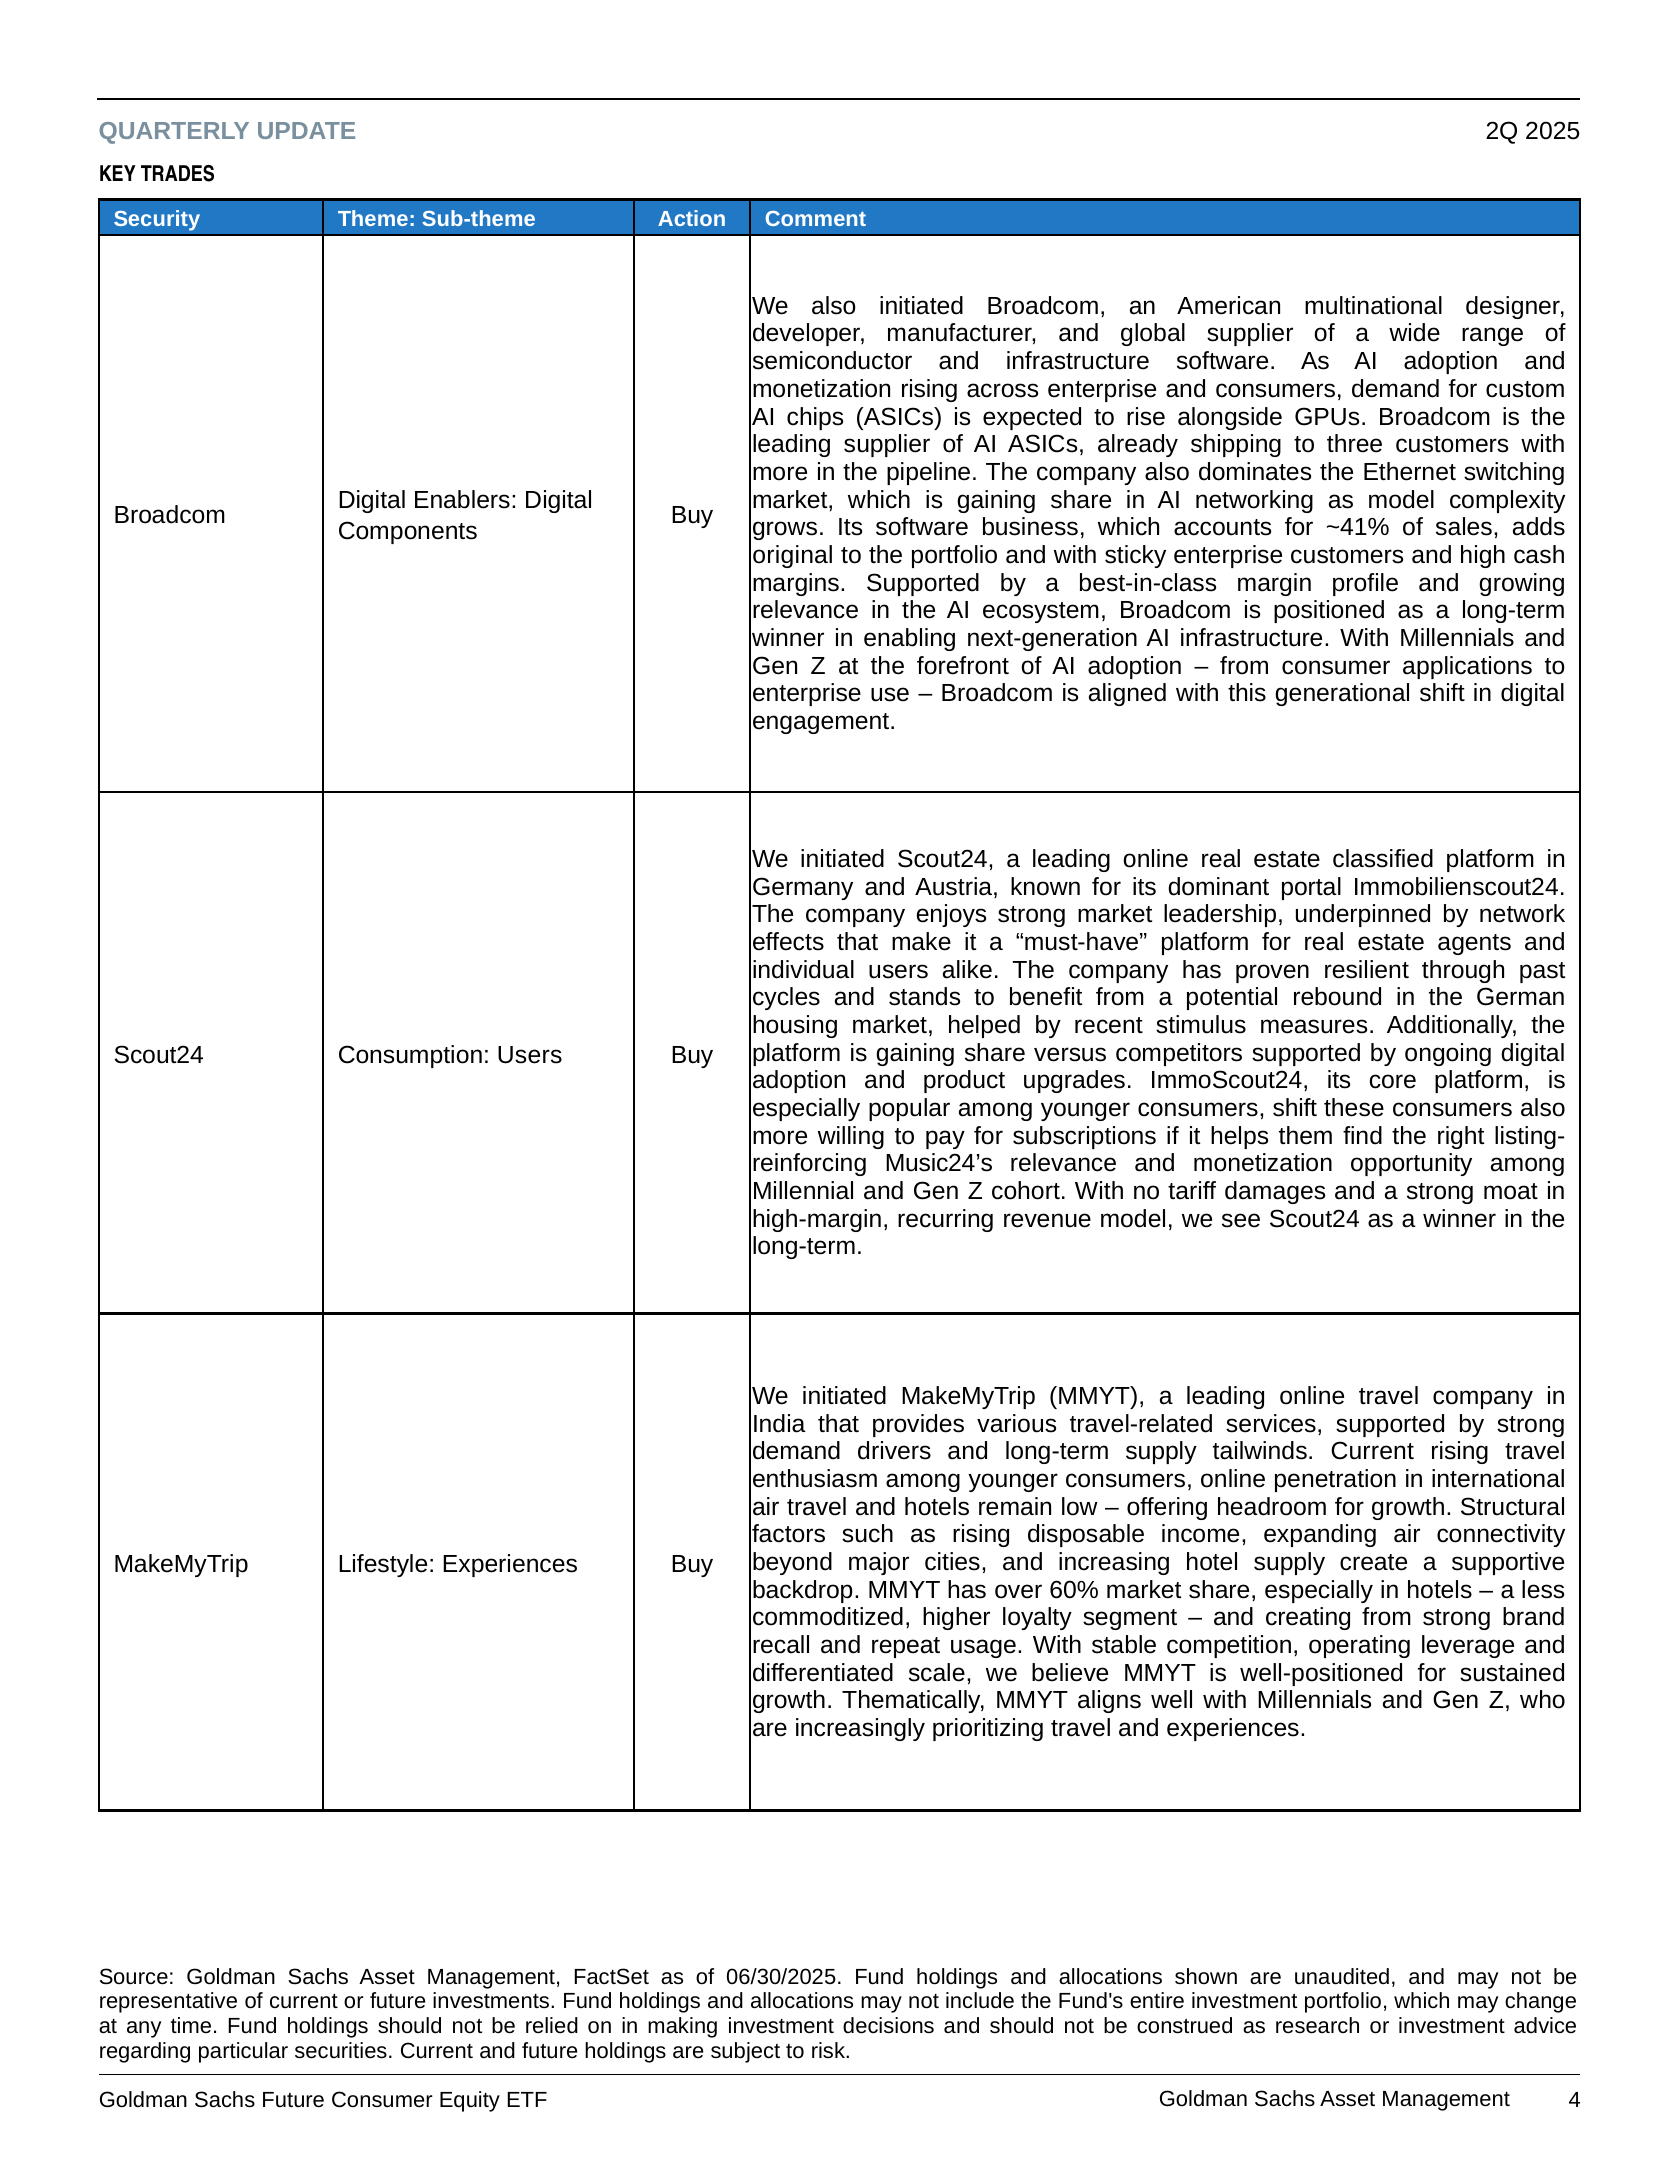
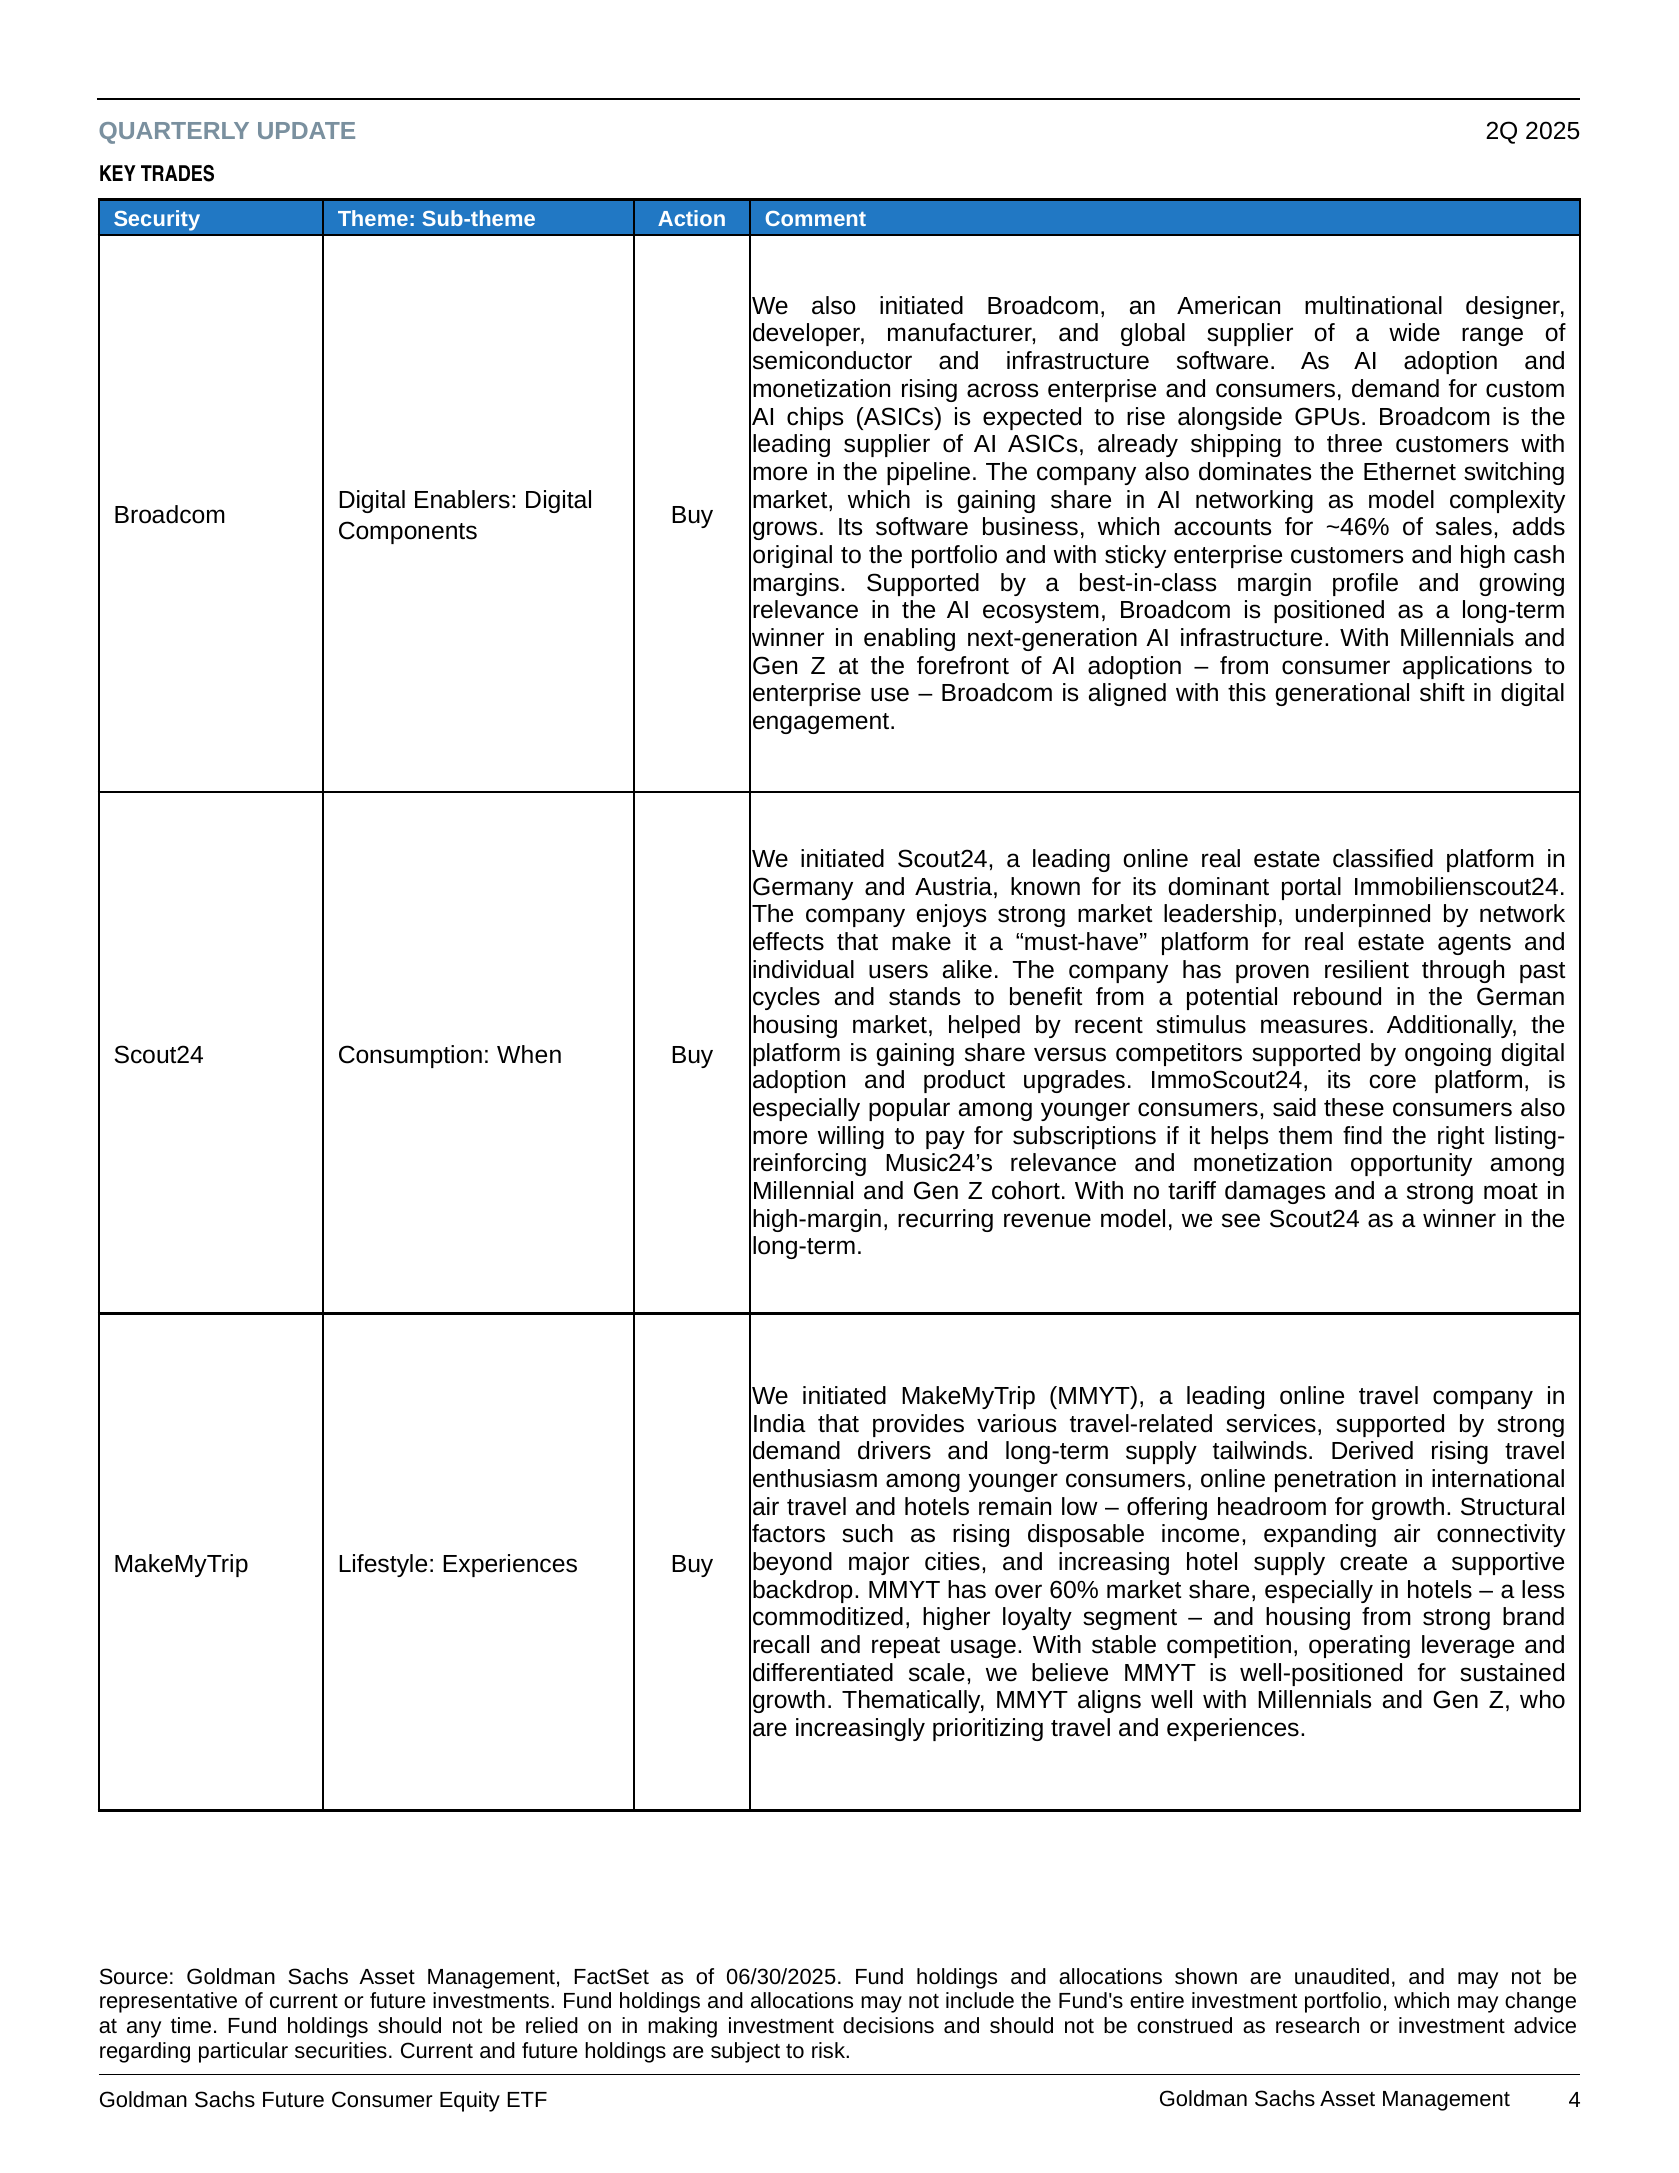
~41%: ~41% -> ~46% (1358, 528)
Consumption Users: Users -> When (530, 1055)
consumers shift: shift -> said (1295, 1108)
tailwinds Current: Current -> Derived (1372, 1451)
and creating: creating -> housing (1308, 1618)
